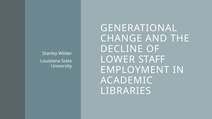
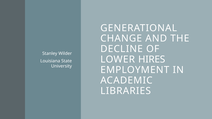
STAFF: STAFF -> HIRES (152, 60)
